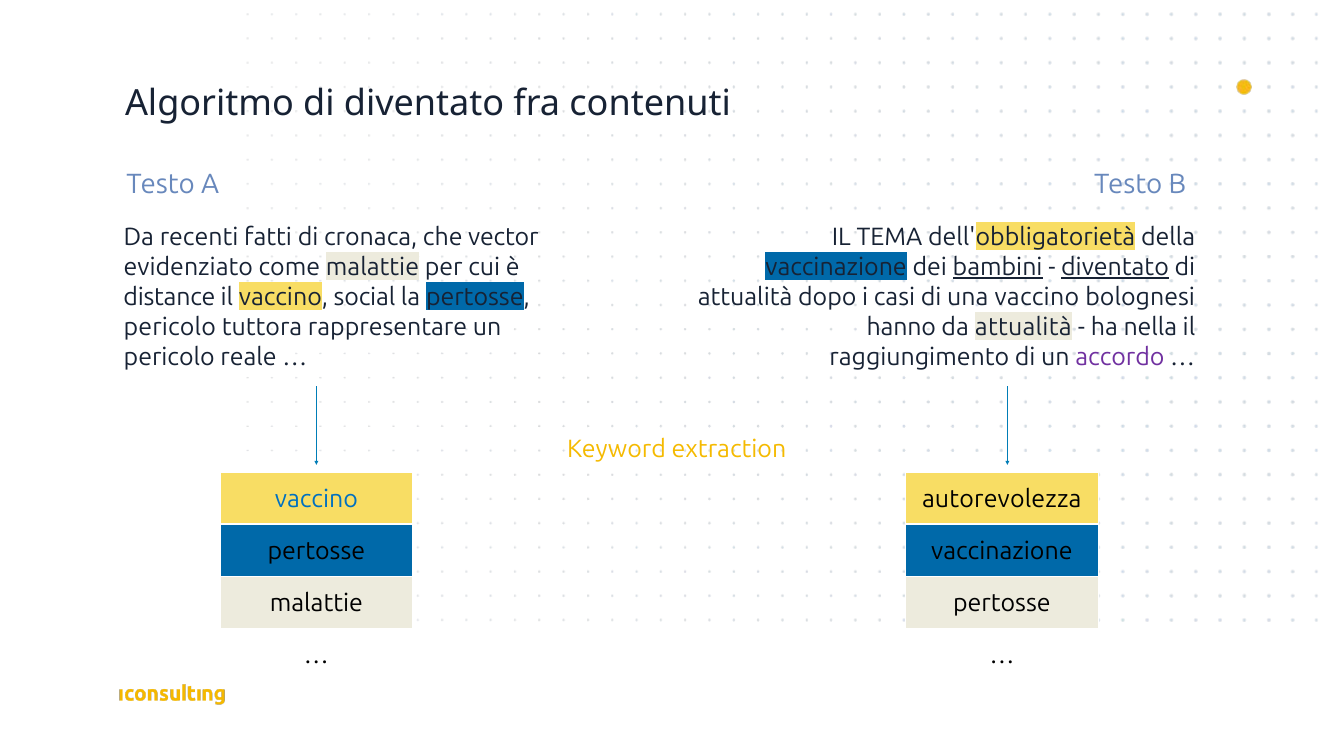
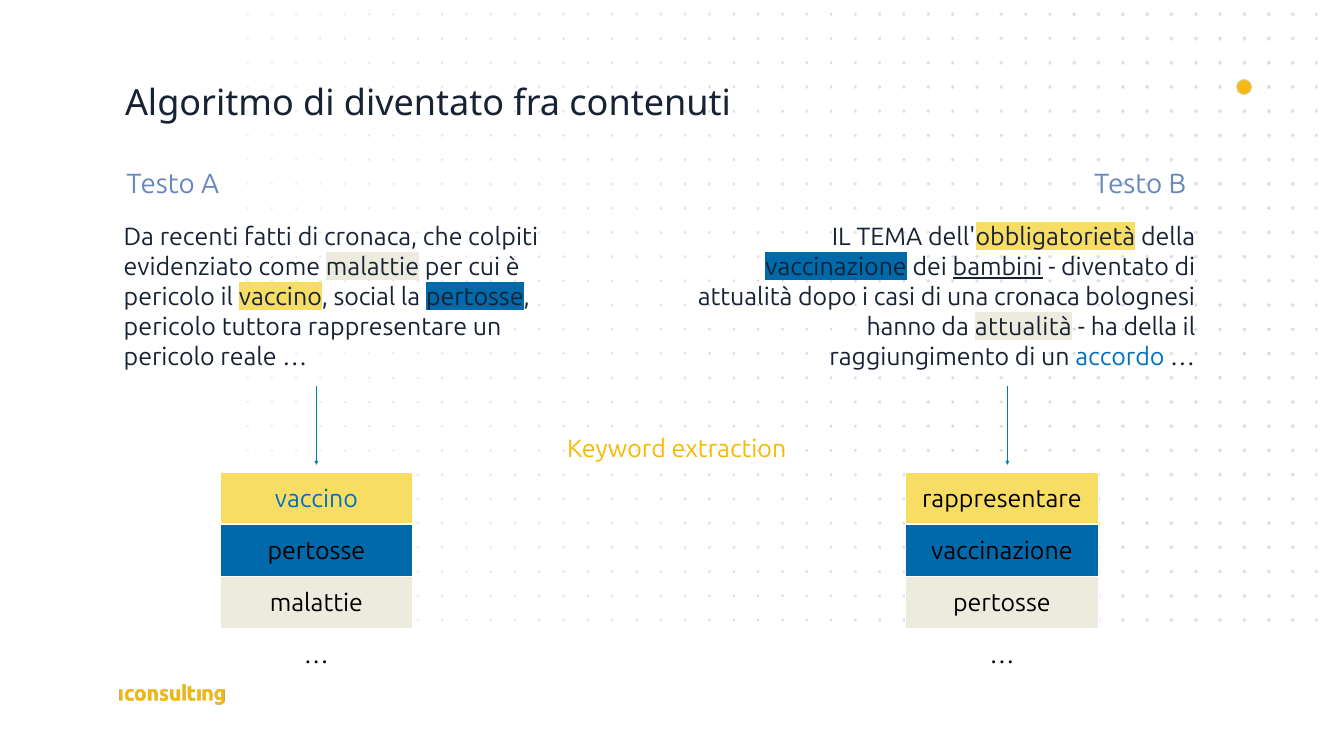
vector: vector -> colpiti (503, 238)
diventato underline: present -> none (1115, 268)
distance: distance -> pericolo (169, 298)
una vaccino: vaccino -> cronaca (1037, 298)
ha nella: nella -> della (1150, 327)
accordo colour: purple -> blue (1120, 357)
autorevolezza: autorevolezza -> rappresentare (1002, 499)
